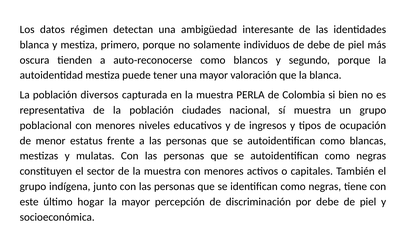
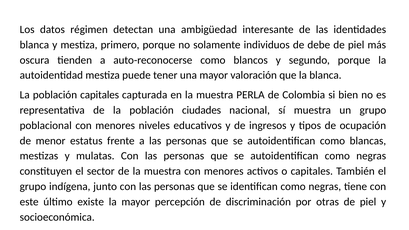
población diversos: diversos -> capitales (100, 95)
hogar: hogar -> existe (91, 202)
por debe: debe -> otras (328, 202)
